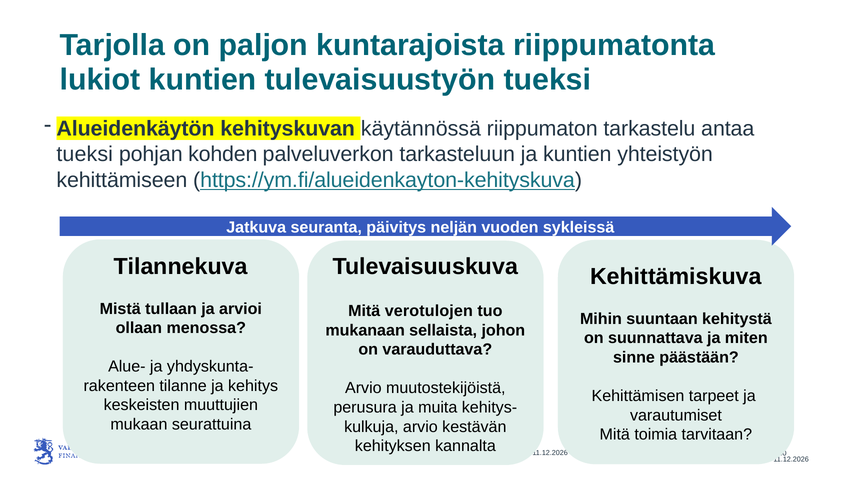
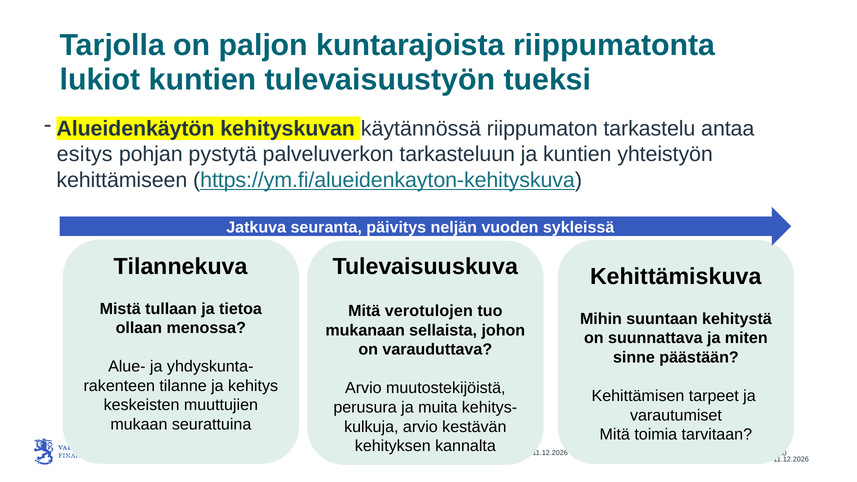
tueksi: tueksi -> esitys (85, 154)
kohden: kohden -> pystytä (223, 154)
arvioi: arvioi -> tietoa (241, 309)
